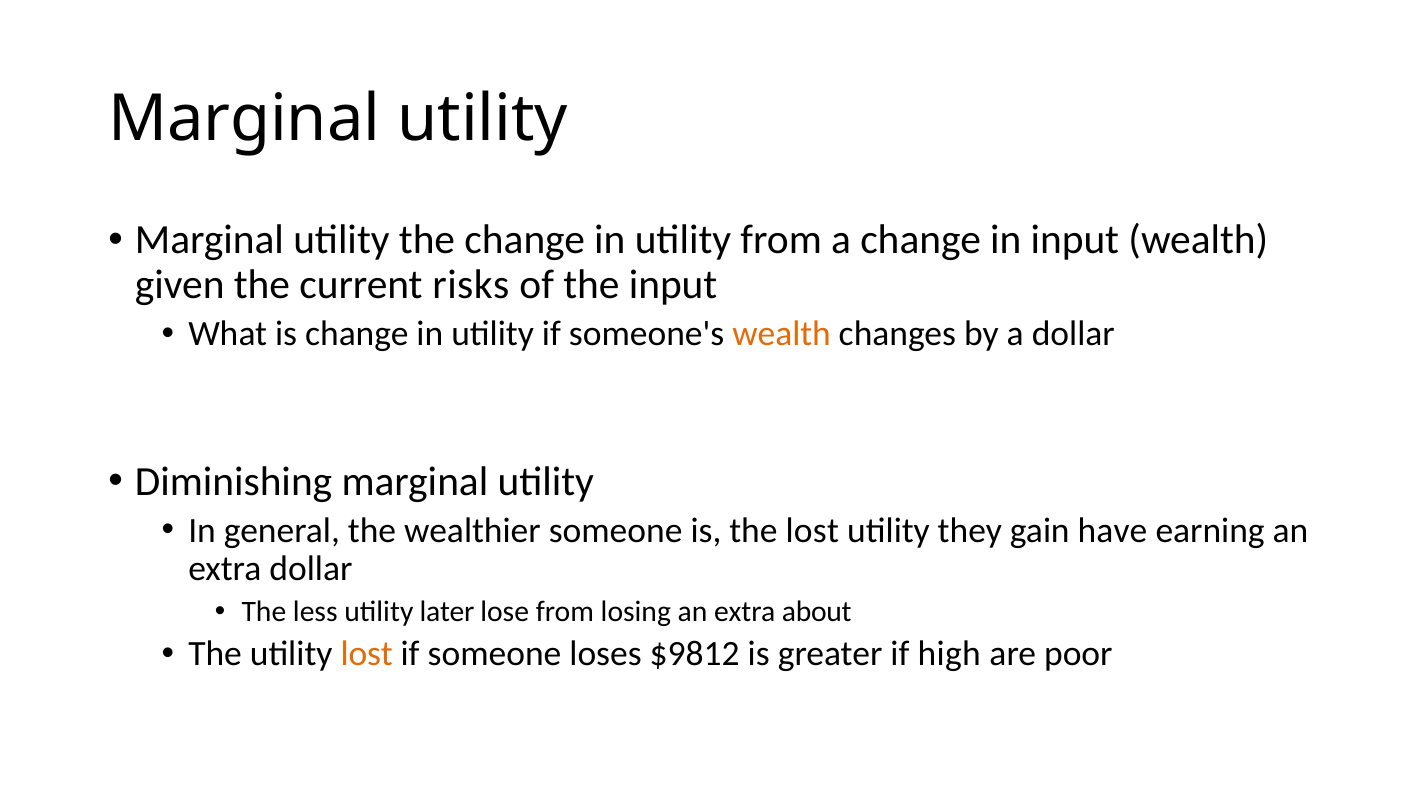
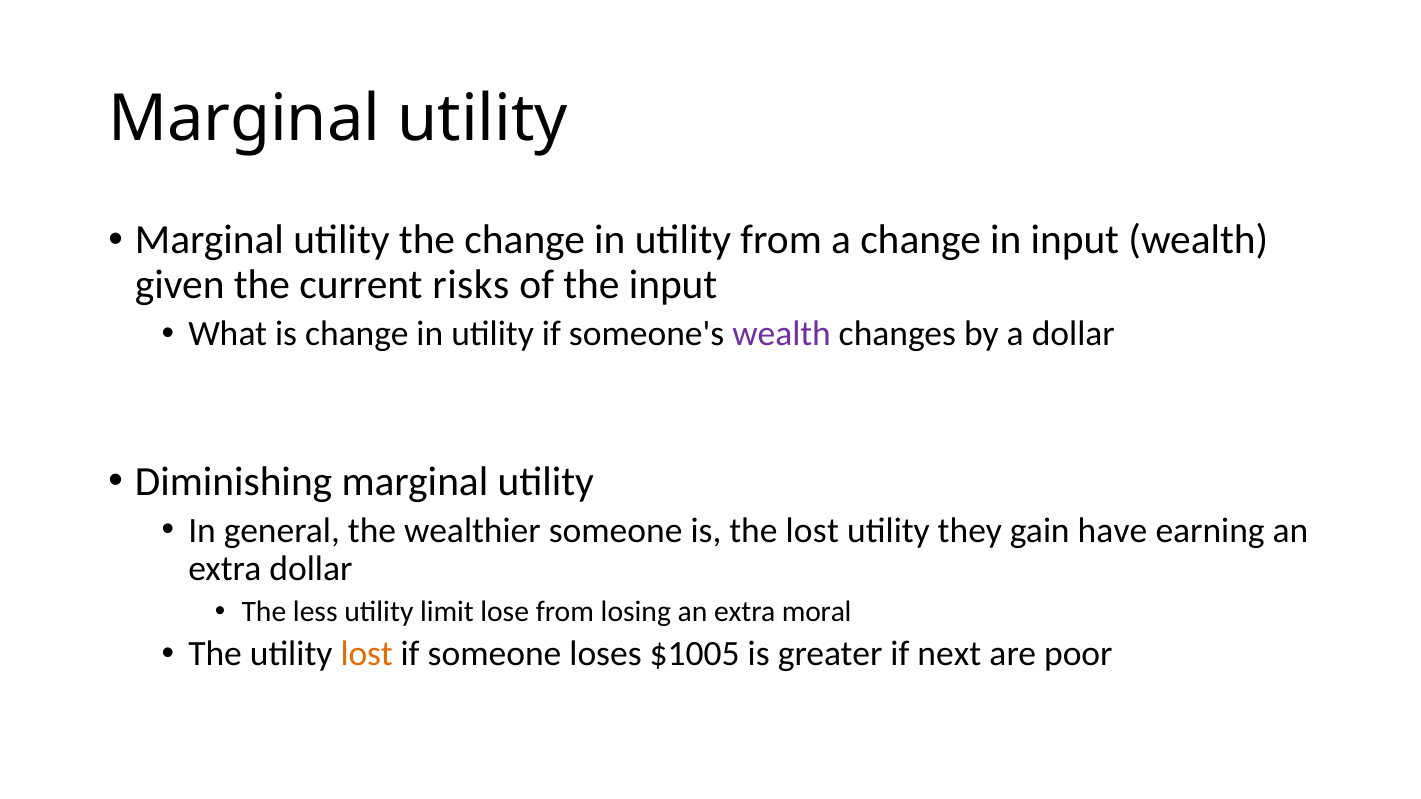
wealth colour: orange -> purple (782, 334)
later: later -> limit (447, 612)
about: about -> moral (817, 612)
$9812: $9812 -> $1005 (695, 654)
high: high -> next (949, 654)
